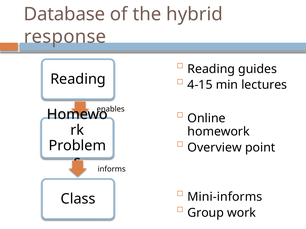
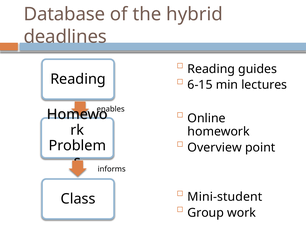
response: response -> deadlines (65, 37)
4-15: 4-15 -> 6-15 (200, 85)
Mini-informs: Mini-informs -> Mini-student (225, 197)
